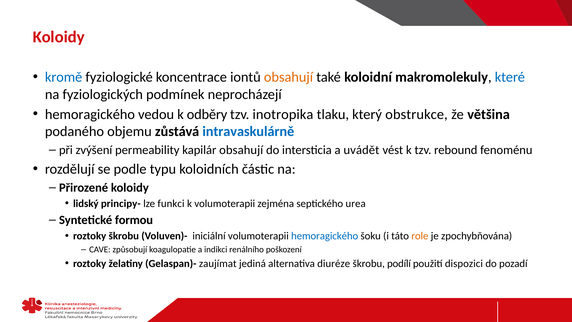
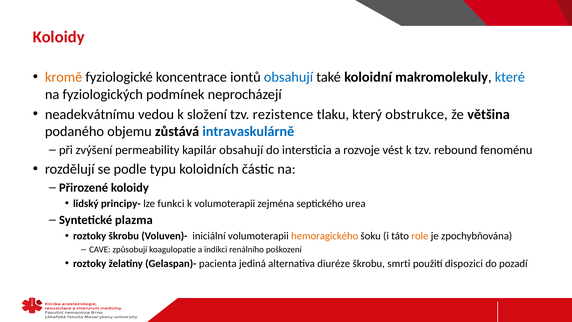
kromě colour: blue -> orange (64, 77)
obsahují colour: orange -> blue (288, 77)
hemoragického: hemoragického -> neadekvátnímu (90, 114)
odběry: odběry -> složení (207, 114)
inotropika: inotropika -> rezistence (283, 114)
uvádět: uvádět -> rozvoje (362, 150)
formou: formou -> plazma (134, 220)
hemoragického colour: blue -> orange (325, 236)
zaujímat: zaujímat -> pacienta (218, 263)
podílí: podílí -> smrti (399, 263)
